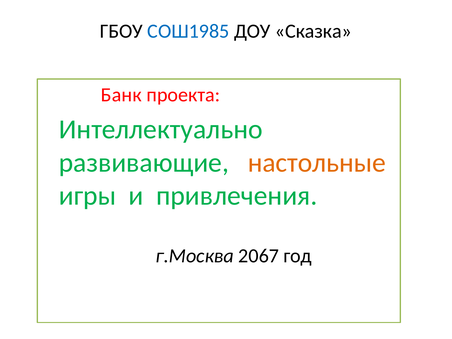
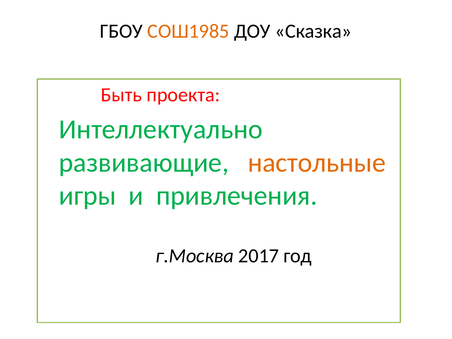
СОШ1985 colour: blue -> orange (188, 31)
Банк: Банк -> Быть (121, 95)
2067: 2067 -> 2017 (259, 256)
